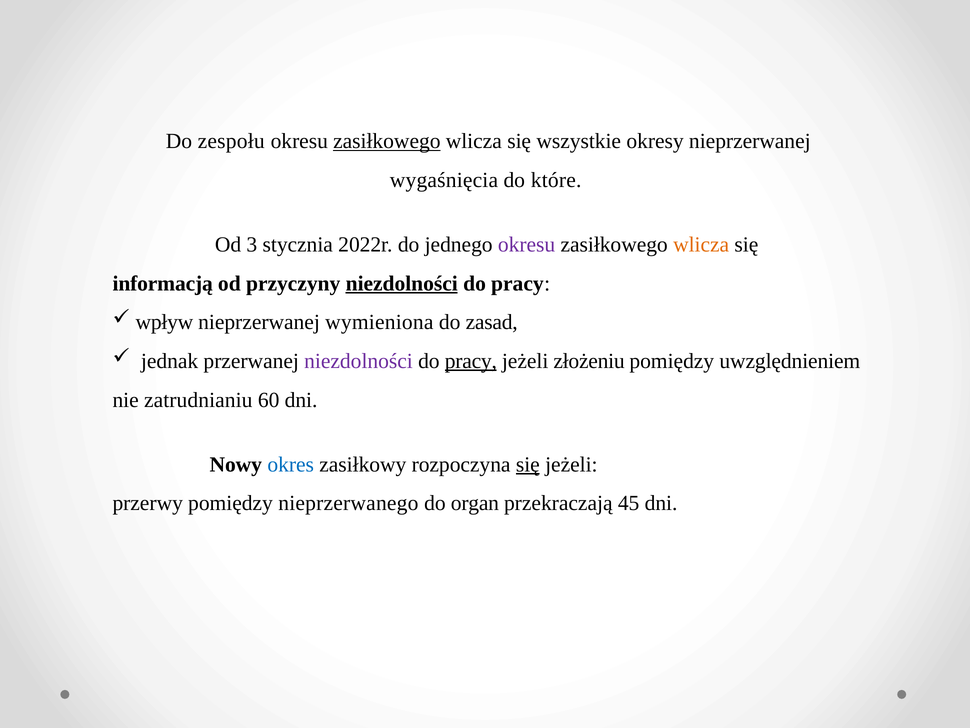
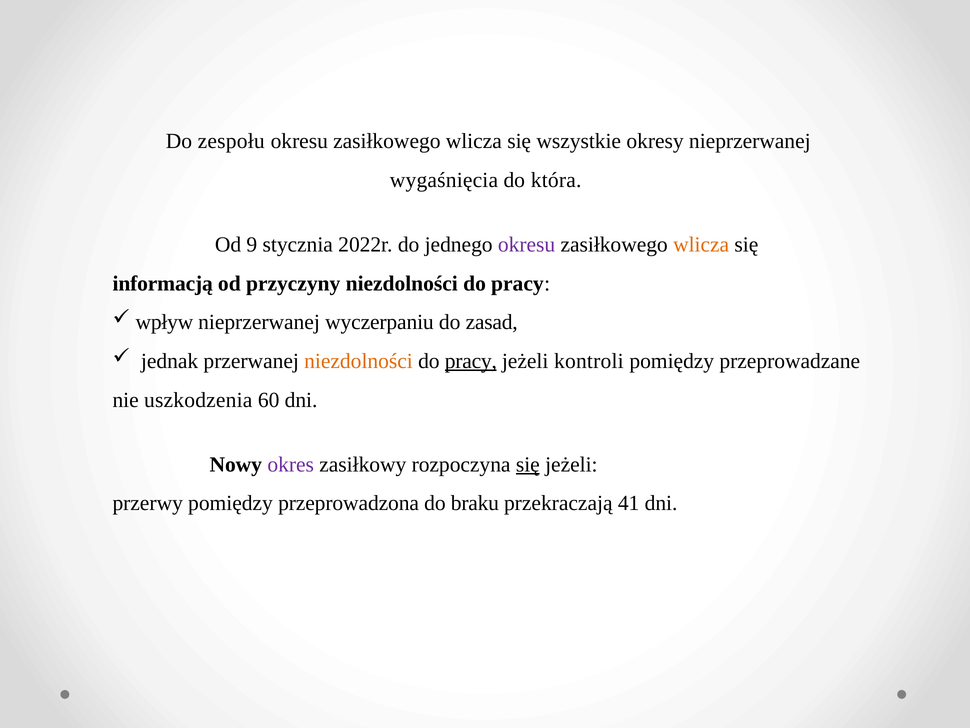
zasiłkowego underline: present -> none (387, 141)
które: które -> która (556, 180)
3: 3 -> 9 (252, 245)
niezdolności underline: present -> none (402, 283)
wymieniona: wymieniona -> wyczerpaniu (379, 322)
niezdolności colour: purple -> orange (359, 361)
złożeniu: złożeniu -> kontroli (589, 361)
uwzględnieniem: uwzględnieniem -> przeprowadzane (790, 361)
zatrudnianiu: zatrudnianiu -> uszkodzenia (198, 400)
okres colour: blue -> purple (291, 464)
nieprzerwanego: nieprzerwanego -> przeprowadzona (349, 503)
organ: organ -> braku (475, 503)
45: 45 -> 41 (629, 503)
